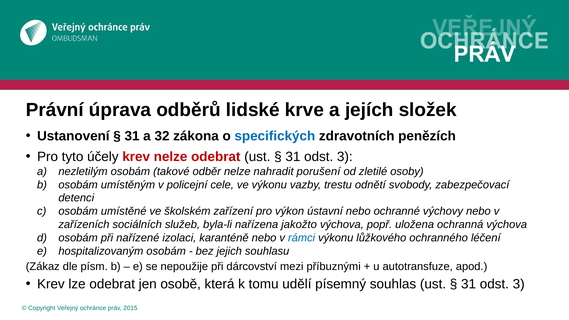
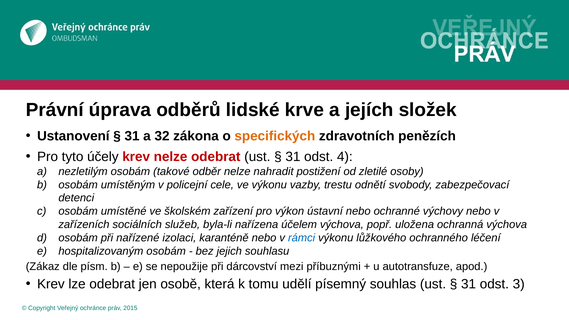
specifických colour: blue -> orange (275, 136)
3: 3 -> 4 (345, 157)
porušení: porušení -> postižení (319, 171)
jakožto: jakožto -> účelem (299, 225)
